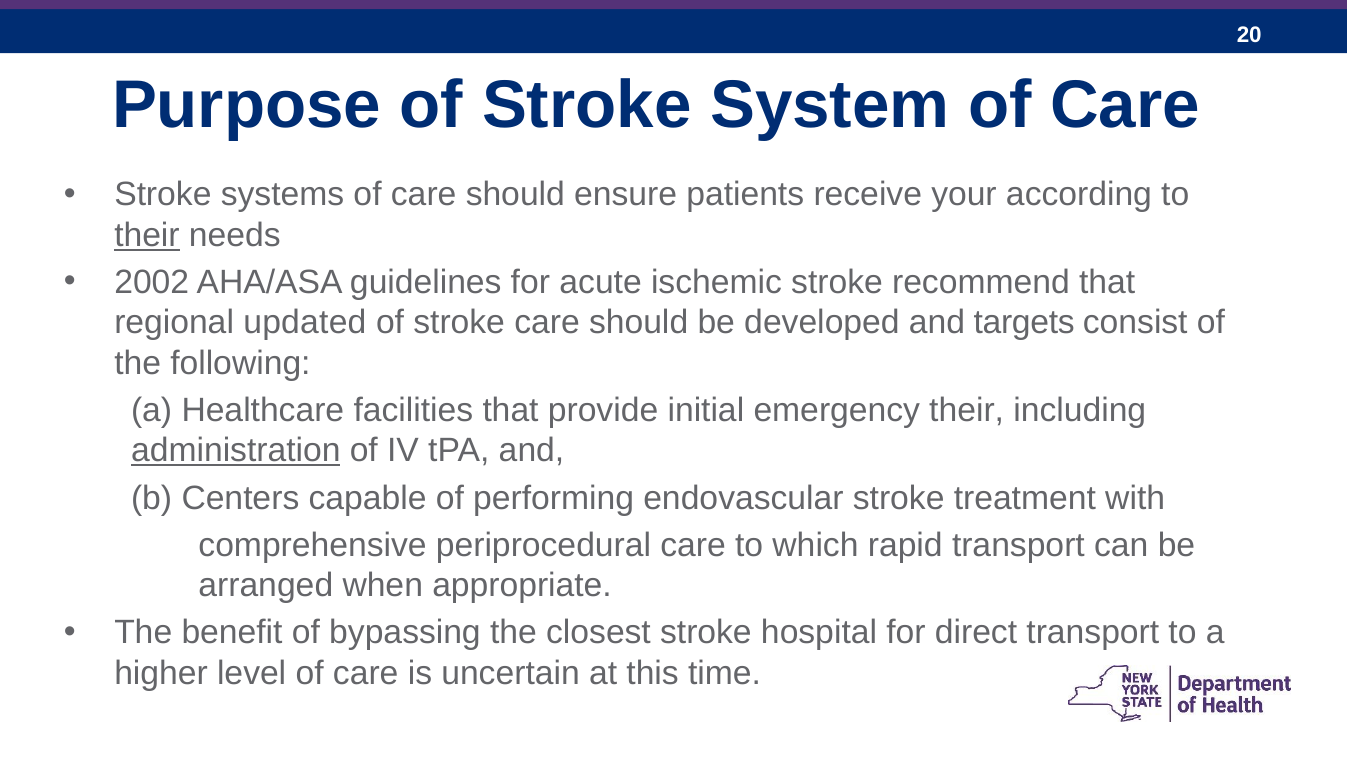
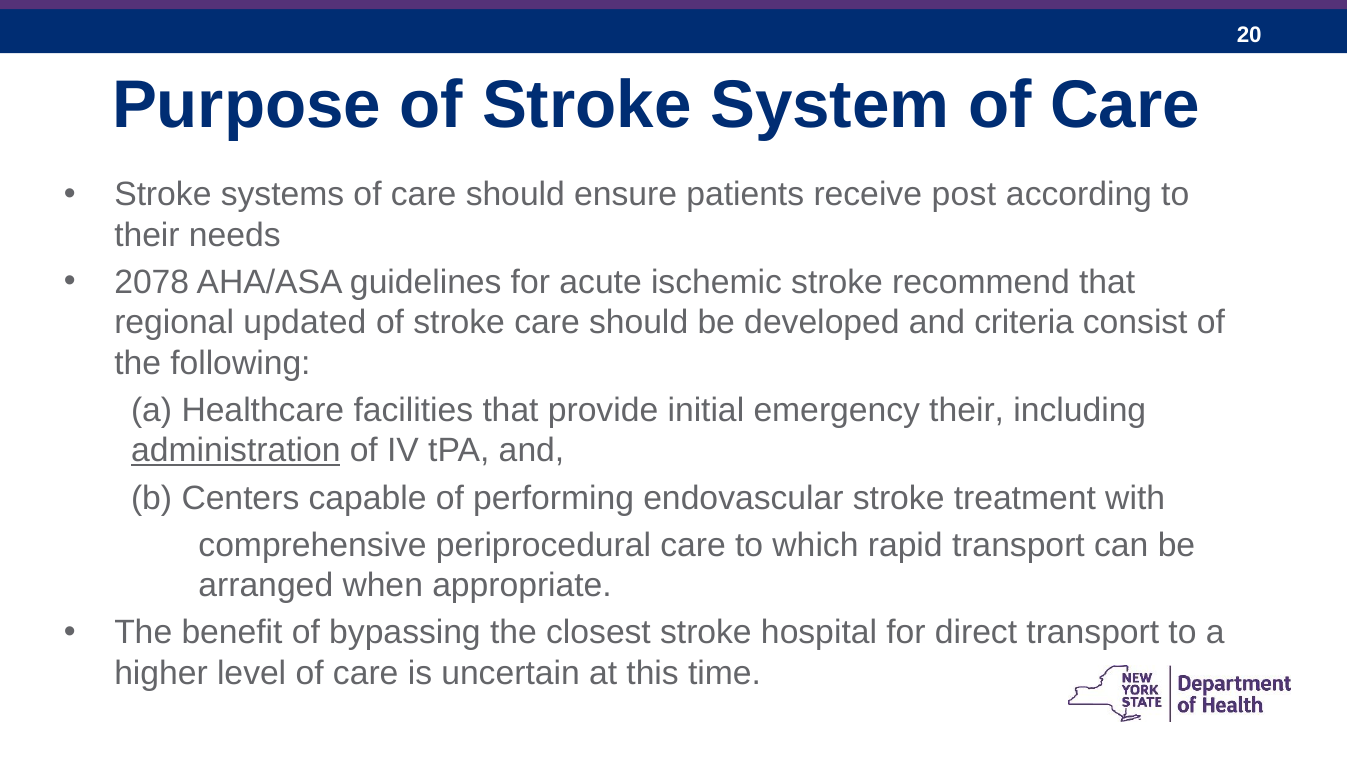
your: your -> post (964, 195)
their underline: present -> none (147, 235)
2002: 2002 -> 2078 (152, 282)
targets: targets -> criteria (1024, 323)
